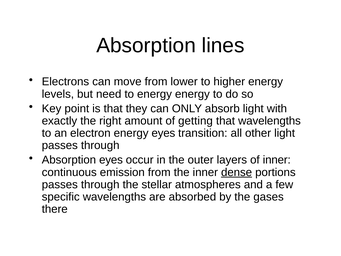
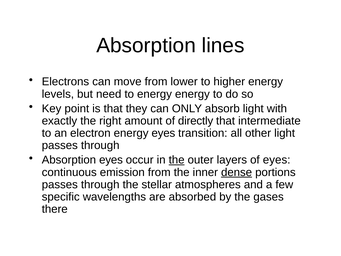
getting: getting -> directly (196, 121)
that wavelengths: wavelengths -> intermediate (269, 121)
the underline: none -> present (177, 160)
of inner: inner -> eyes (277, 160)
